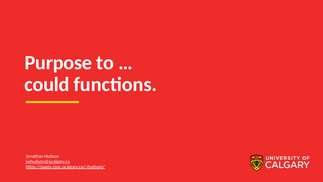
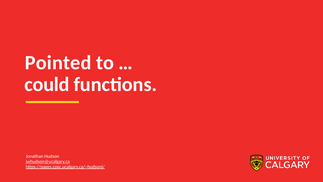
Purpose: Purpose -> Pointed (58, 63)
